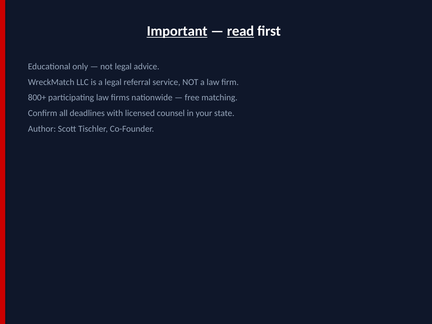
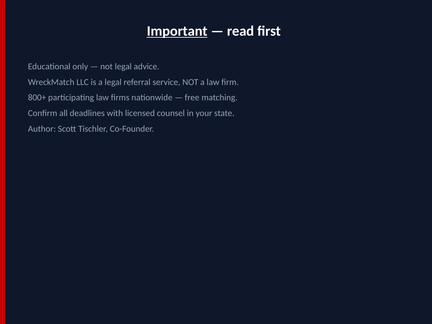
read underline: present -> none (241, 31)
